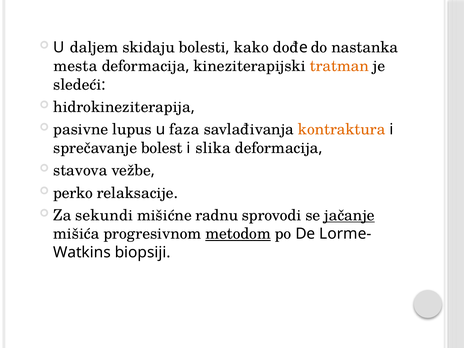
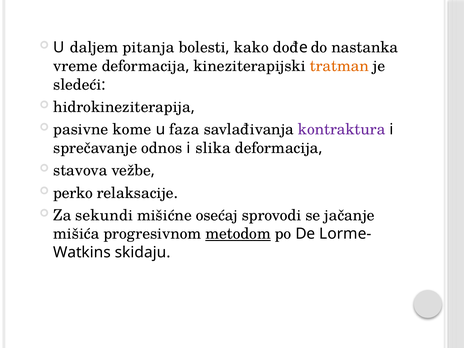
skidaju: skidaju -> pitanja (148, 47)
mesta: mesta -> vreme (76, 66)
lupus: lupus -> kome (132, 129)
kontraktura colour: orange -> purple (342, 129)
bolest: bolest -> odnos (162, 148)
radnu: radnu -> osećaj (217, 215)
jačanje underline: present -> none (349, 215)
biopsiji: biopsiji -> skidaju (143, 252)
